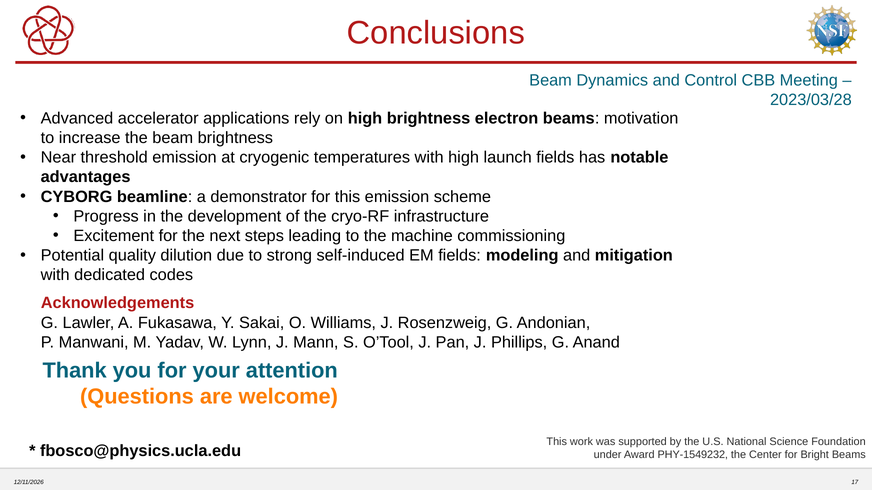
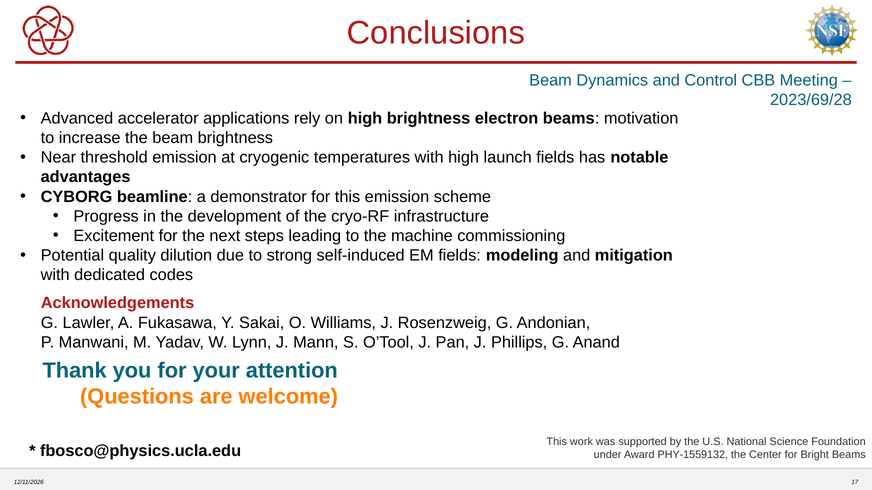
2023/03/28: 2023/03/28 -> 2023/69/28 (811, 100)
PHY-1549232: PHY-1549232 -> PHY-1559132 (693, 455)
